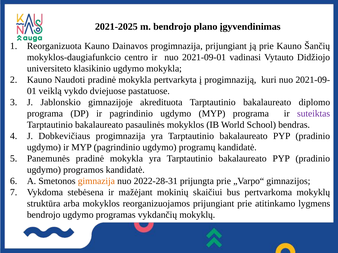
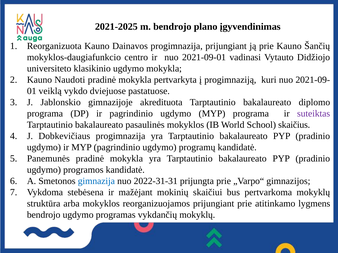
bendras: bendras -> skaičius (294, 125)
gimnazija colour: orange -> blue (96, 181)
2022-28-31: 2022-28-31 -> 2022-31-31 (156, 181)
